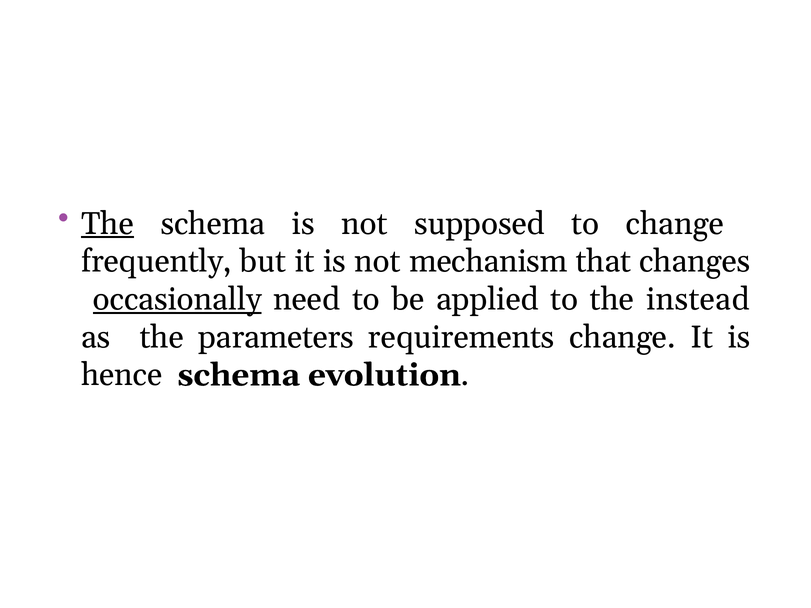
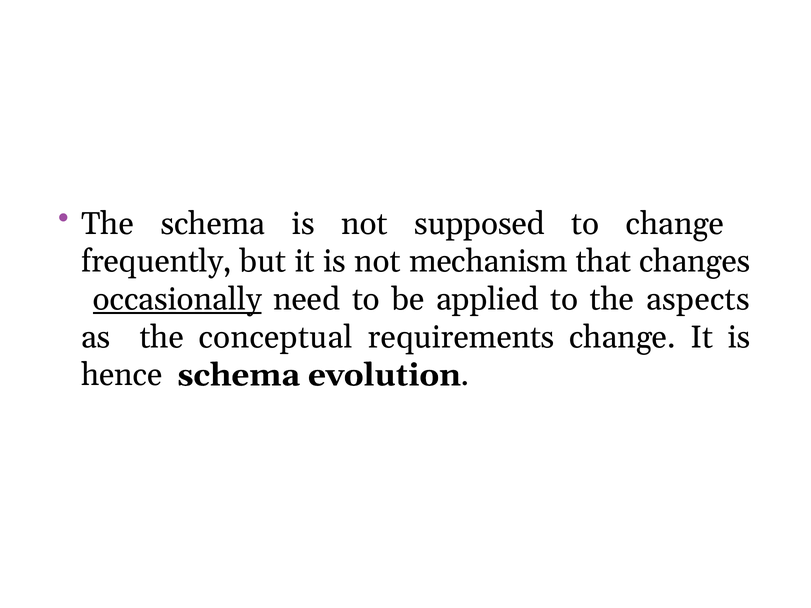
The underline: present -> none (108, 224)
instead: instead -> aspects (698, 299)
parameters: parameters -> conceptual (276, 337)
